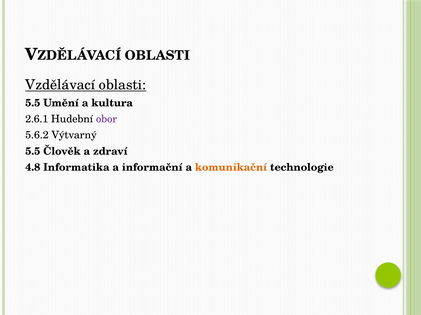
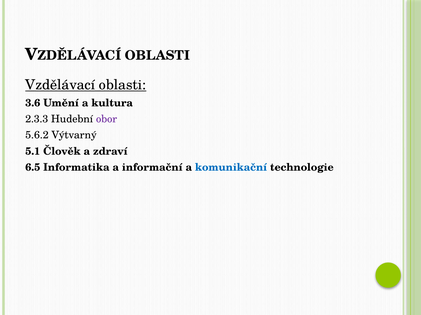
5.5: 5.5 -> 3.6 (33, 103)
2.6.1: 2.6.1 -> 2.3.3 (37, 119)
5.5: 5.5 -> 5.1 (33, 152)
4.8: 4.8 -> 6.5 (33, 168)
komunikační colour: orange -> blue (231, 168)
